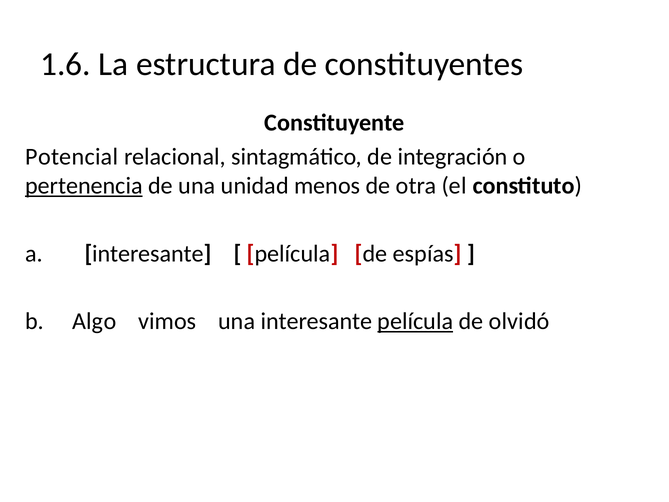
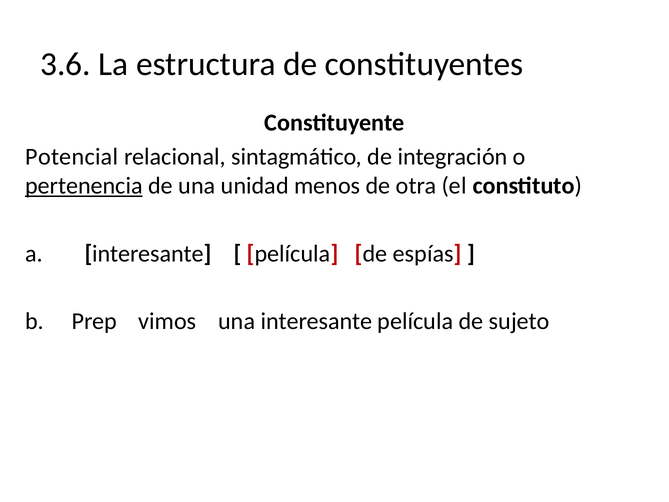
1.6: 1.6 -> 3.6 (65, 64)
Algo: Algo -> Prep (94, 321)
película underline: present -> none (415, 321)
olvidó: olvidó -> sujeto (519, 321)
